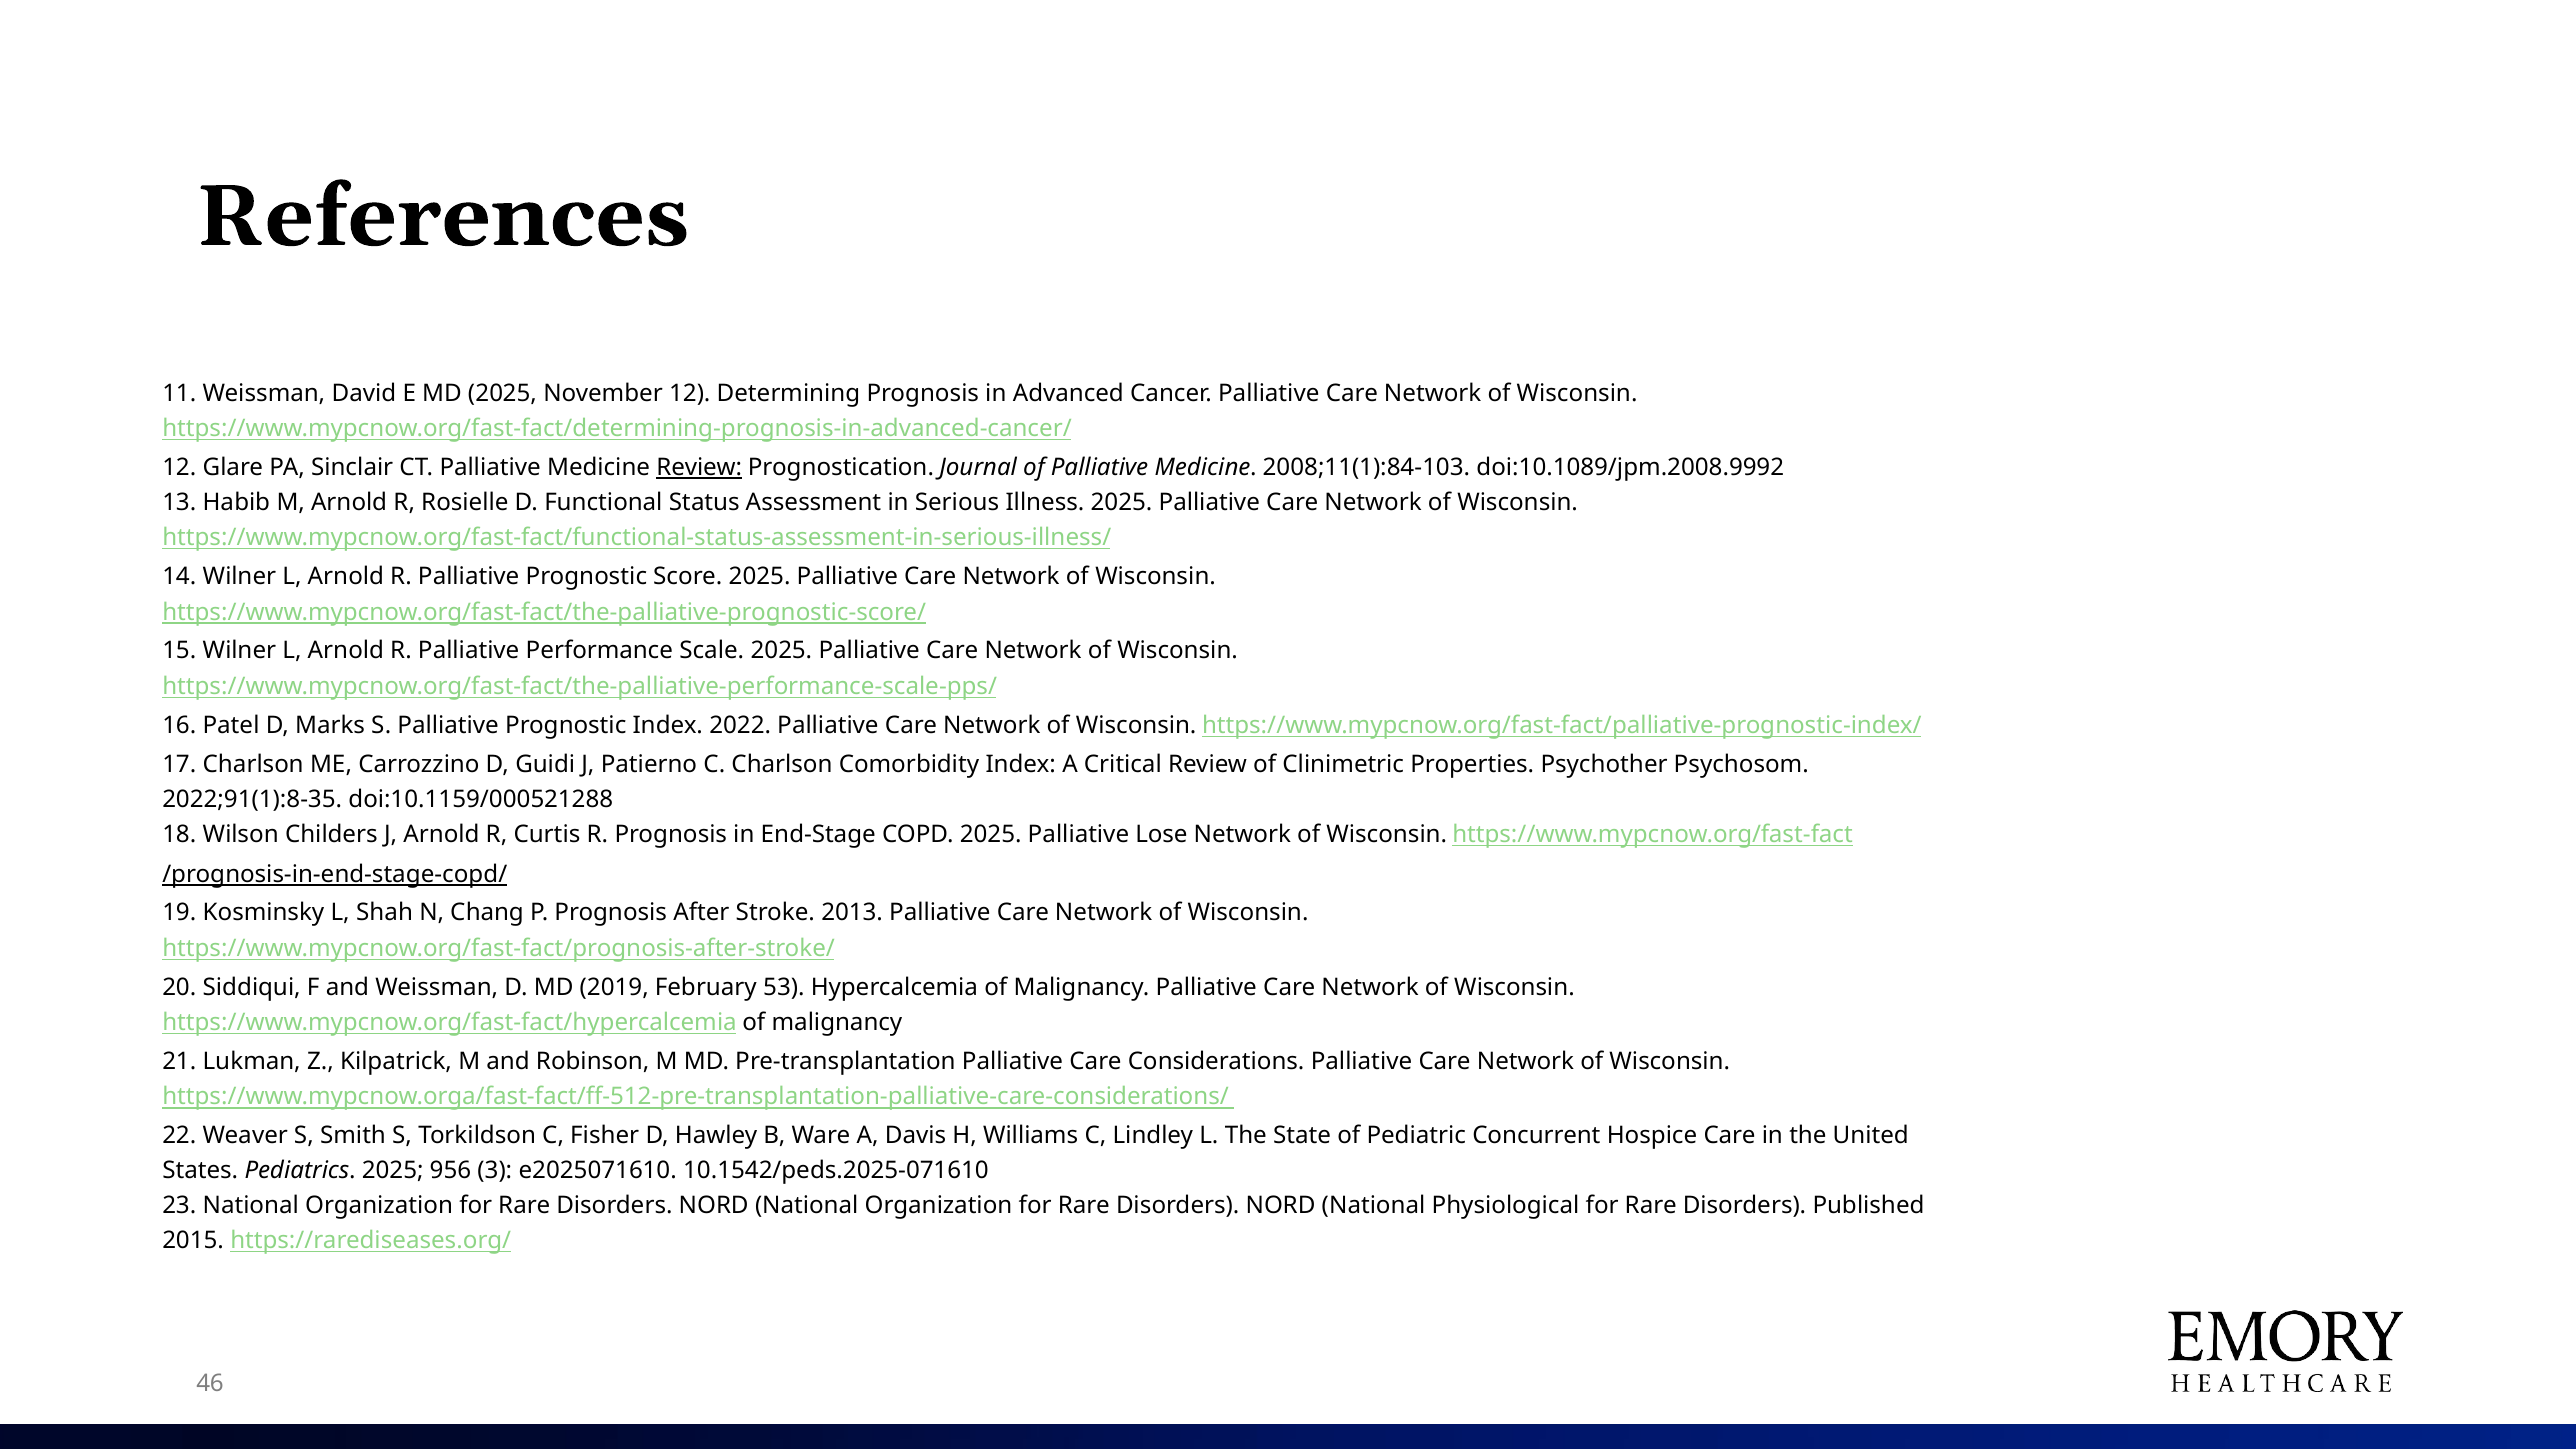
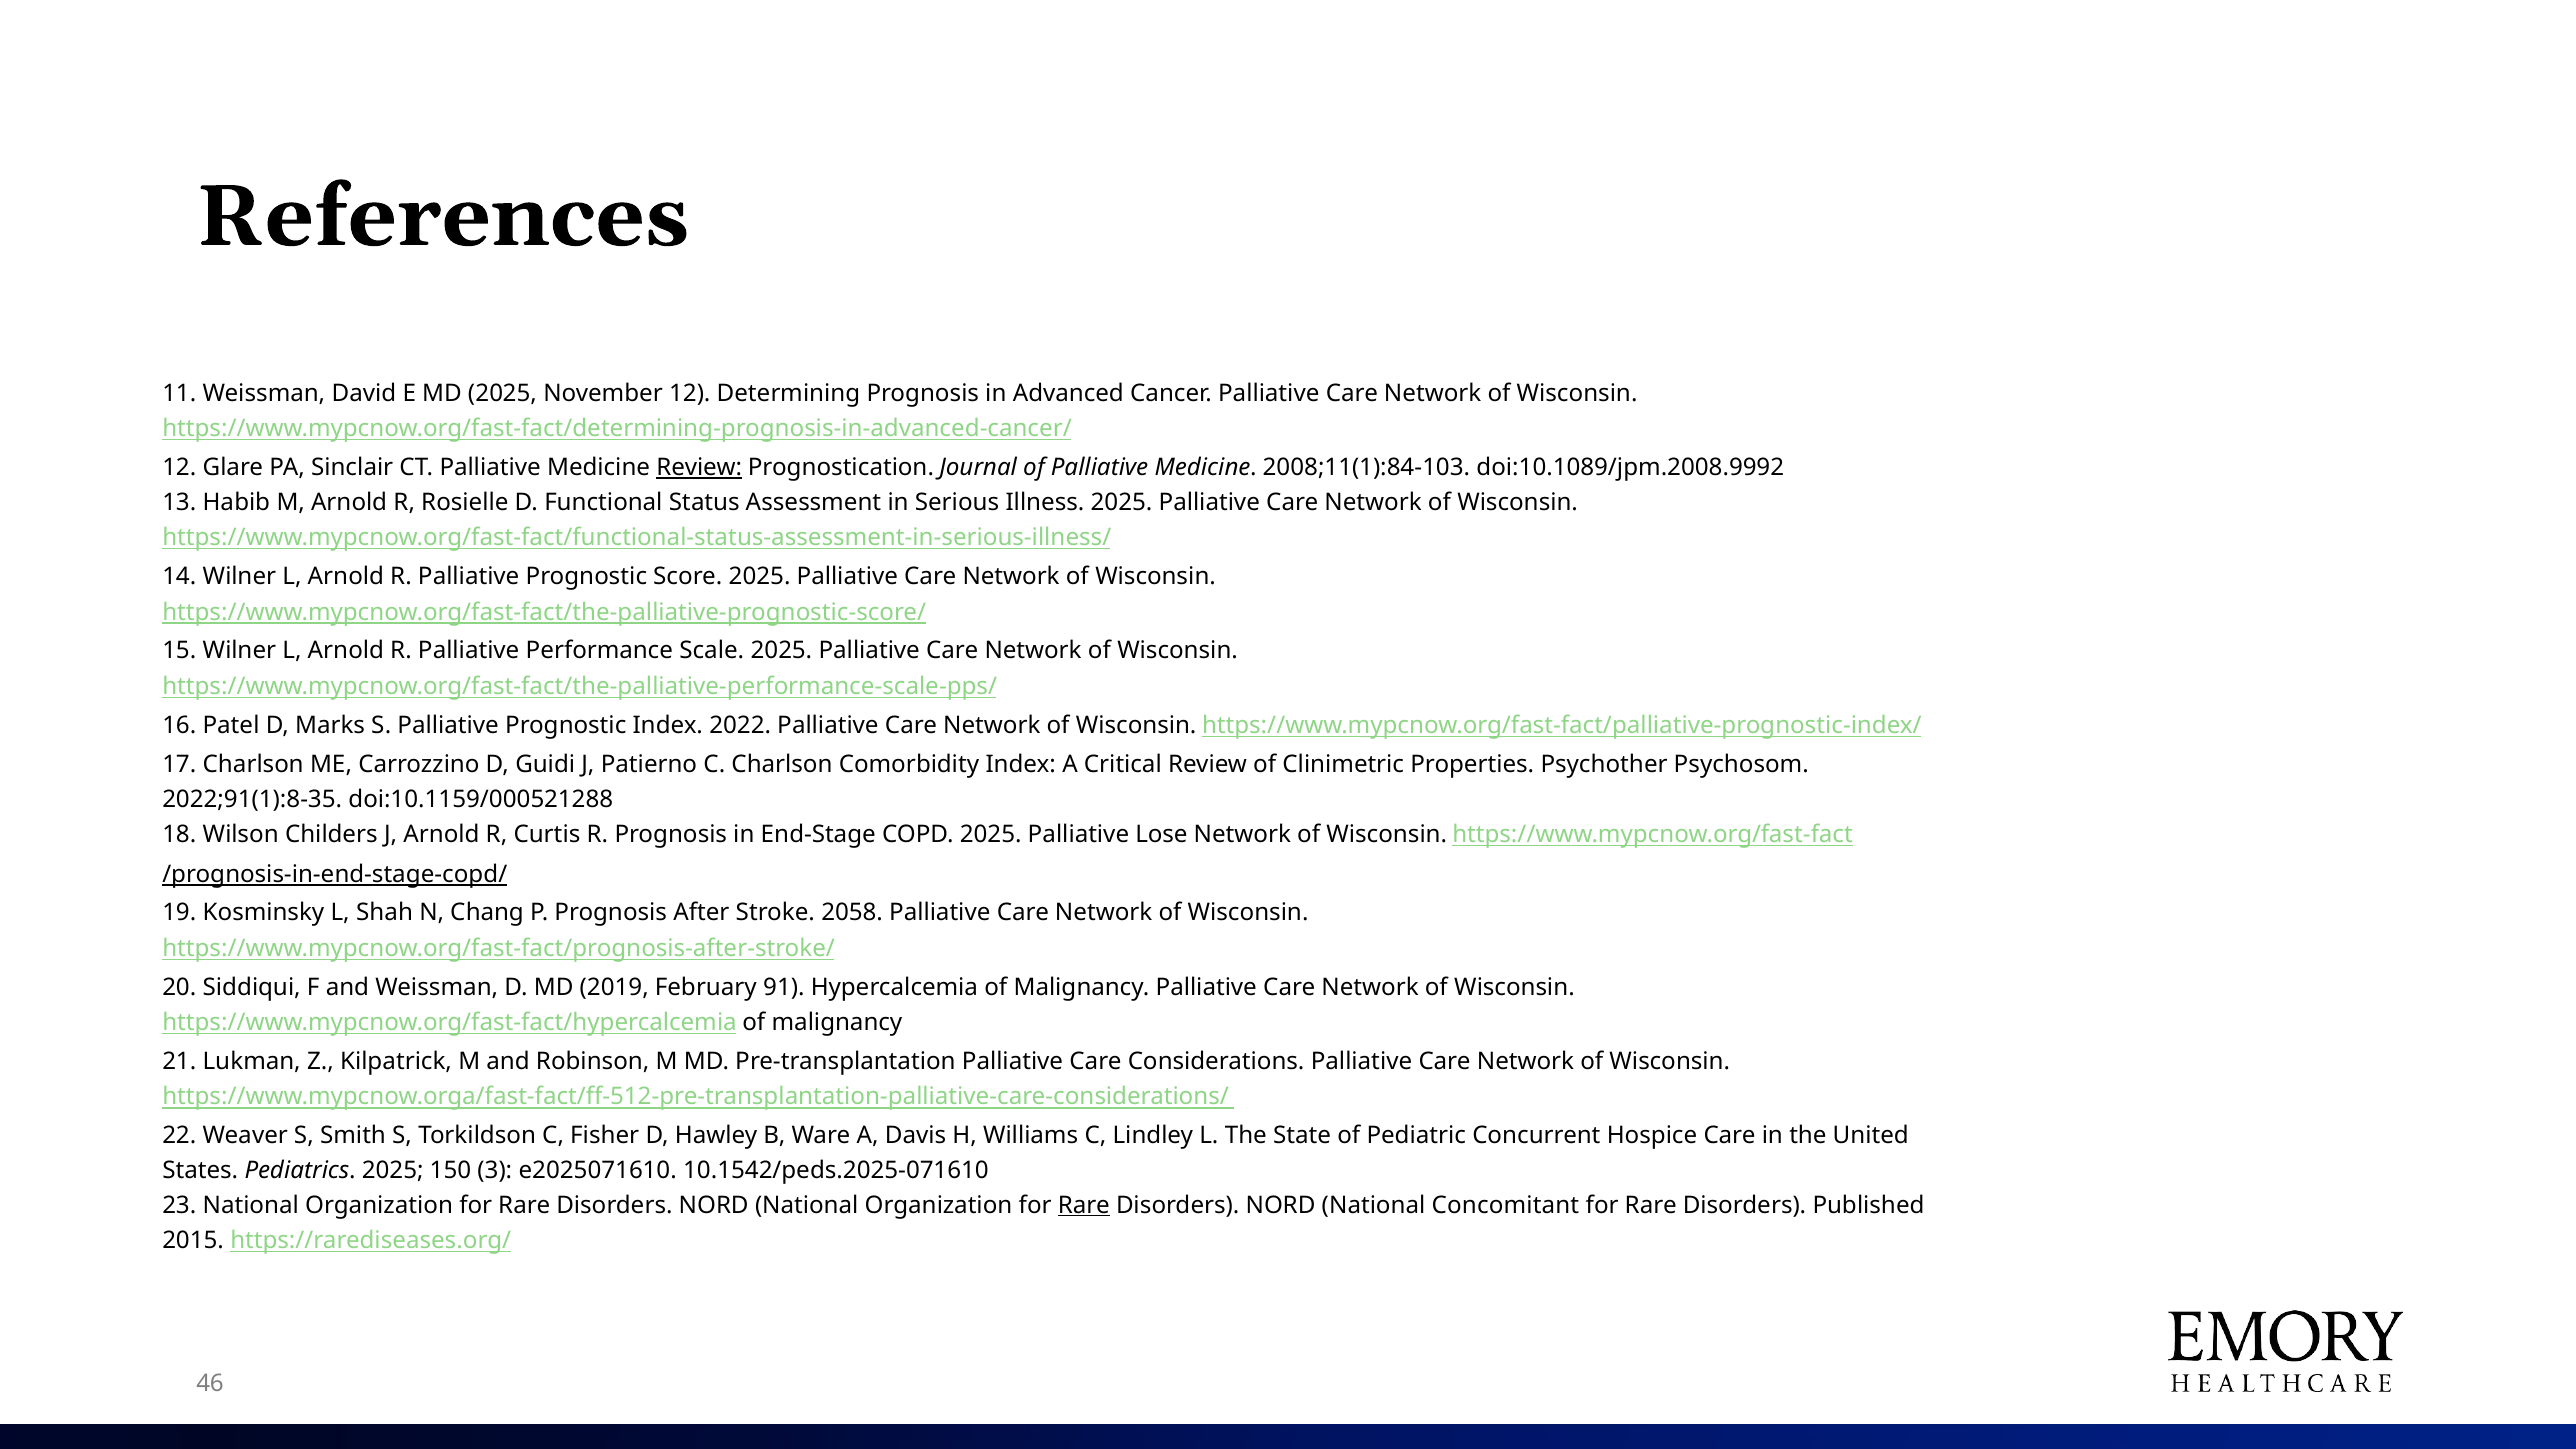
2013: 2013 -> 2058 (852, 913)
53: 53 -> 91 (784, 987)
956: 956 -> 150 (450, 1170)
Rare underline: none -> present (1084, 1205)
Physiological: Physiological -> Concomitant (1505, 1205)
